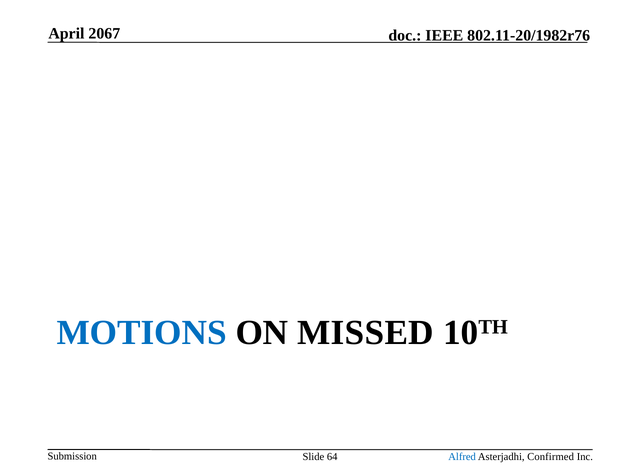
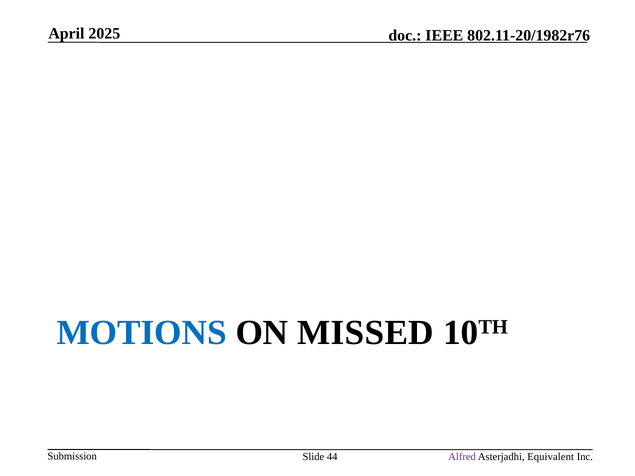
2067: 2067 -> 2025 (104, 34)
64: 64 -> 44 (332, 457)
Alfred colour: blue -> purple (462, 457)
Confirmed: Confirmed -> Equivalent (551, 457)
